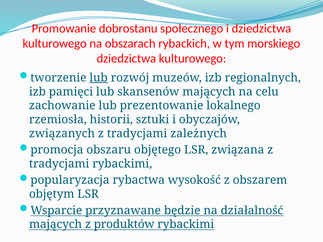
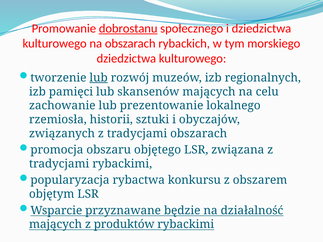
dobrostanu underline: none -> present (128, 28)
tradycjami zależnych: zależnych -> obszarach (199, 134)
wysokość: wysokość -> konkursu (194, 180)
